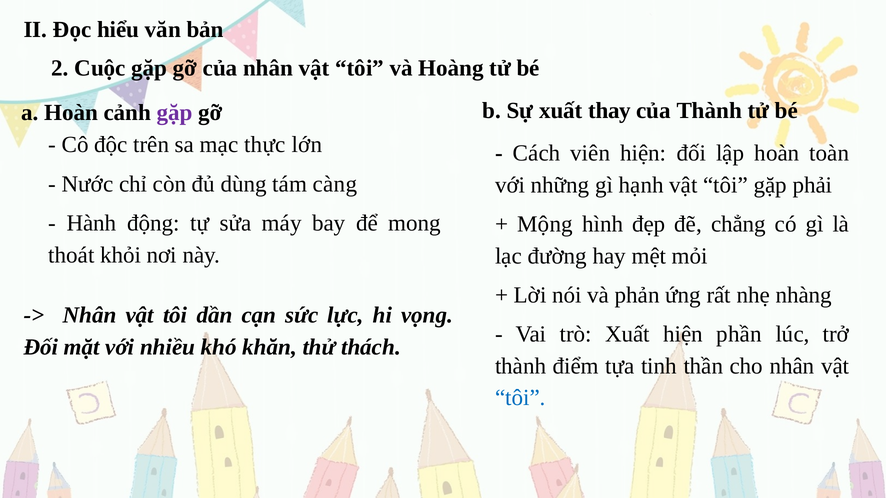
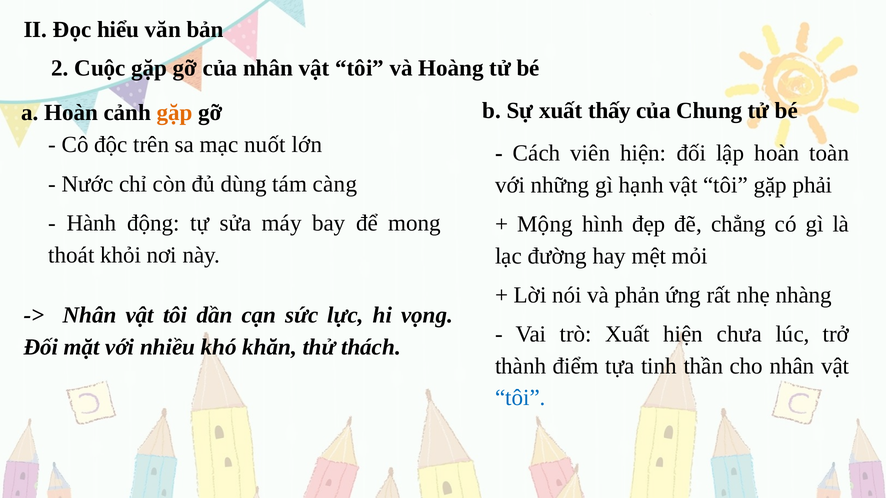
thay: thay -> thấy (610, 111)
của Thành: Thành -> Chung (709, 111)
gặp colour: purple -> orange (175, 113)
thực: thực -> nuốt (265, 145)
phần: phần -> chưa (739, 334)
